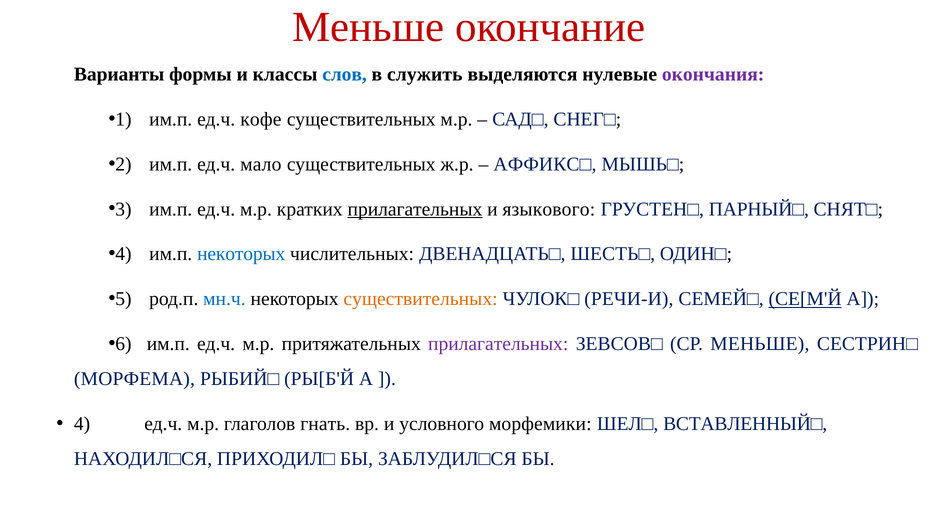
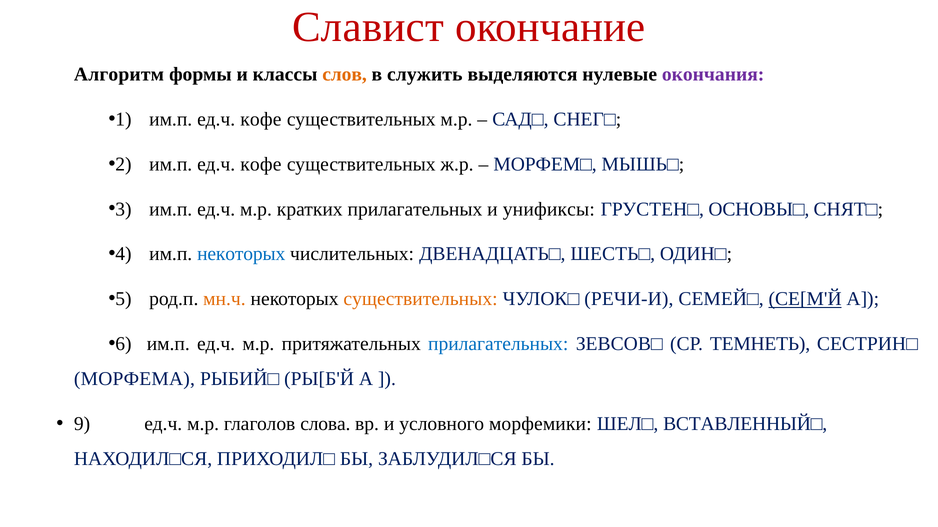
Меньше: Меньше -> Славист (368, 27)
Варианты: Варианты -> Алгоритм (119, 75)
слов colour: blue -> orange (345, 75)
мало: мало -> кофе (261, 164)
АФФИКС□: АФФИКС□ -> МОРФЕМ□ (545, 164)
прилагательных underline: present -> none (415, 209)
языкового: языкового -> унификсы (549, 209)
ПАРНЫЙ□: ПАРНЫЙ□ -> ОСНОВЫ□ (759, 209)
мн.ч colour: blue -> orange (224, 299)
прилагательных colour: purple -> blue (498, 344)
СР МЕНЬШЕ: МЕНЬШЕ -> ТЕМНЕТЬ (760, 344)
4: 4 -> 9 (82, 424)
гнать: гнать -> слова (325, 424)
